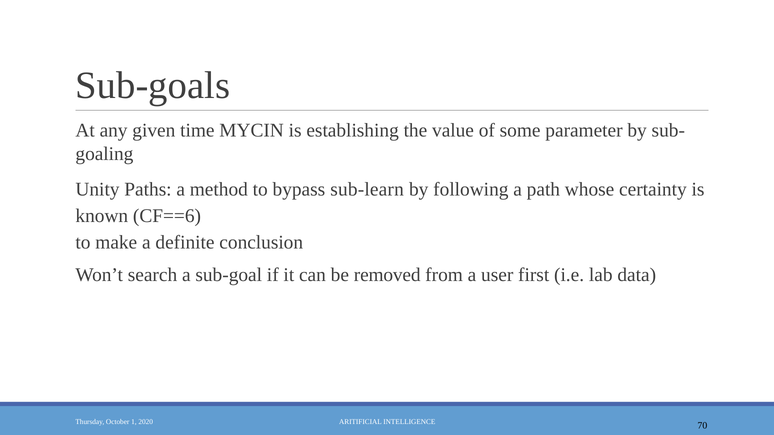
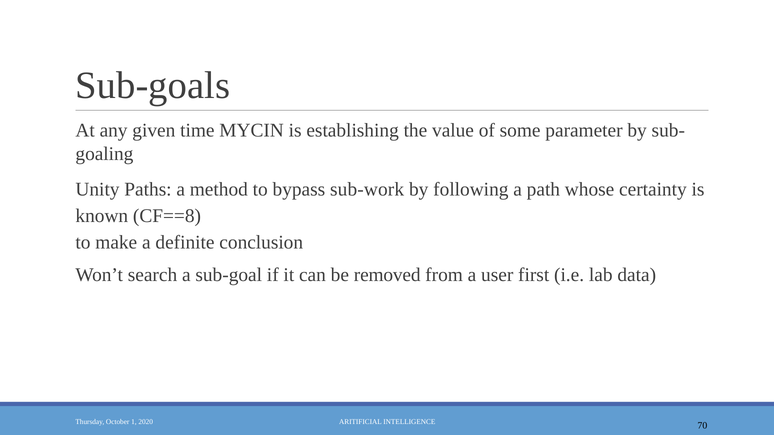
sub-learn: sub-learn -> sub-work (367, 190)
CF==6: CF==6 -> CF==8 (167, 216)
